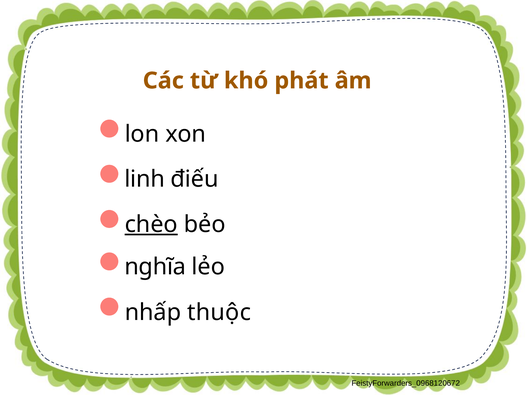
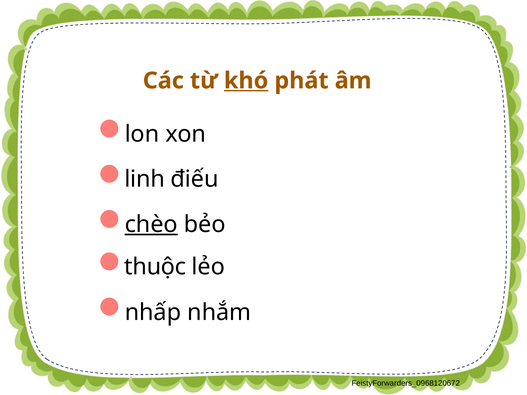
khó underline: none -> present (246, 81)
nghĩa: nghĩa -> thuộc (155, 267)
thuộc: thuộc -> nhắm (219, 313)
